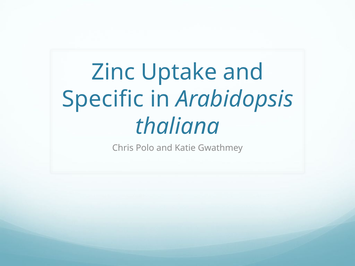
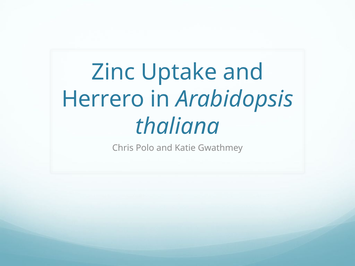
Specific: Specific -> Herrero (103, 99)
